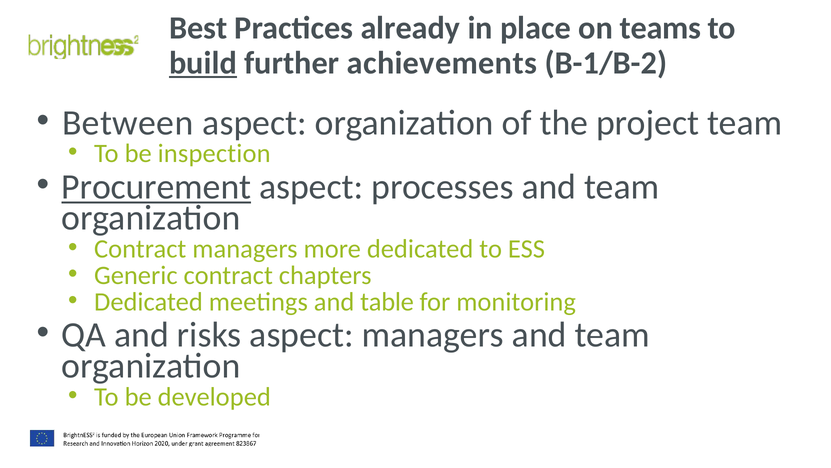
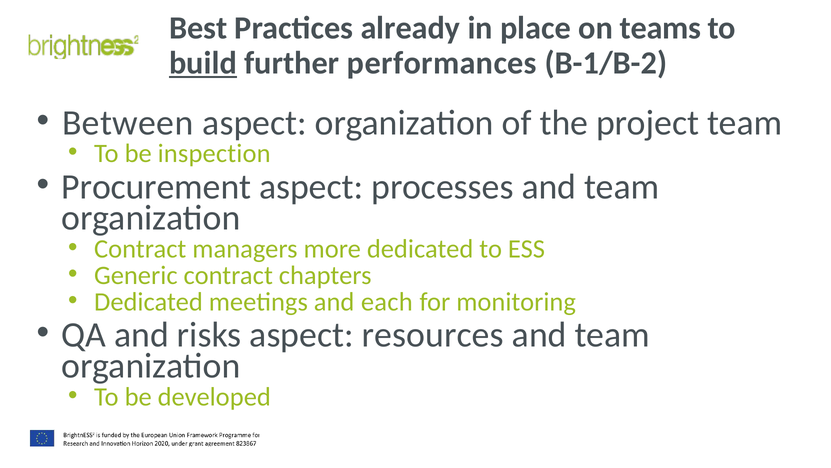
achievements: achievements -> performances (442, 63)
Procurement underline: present -> none (156, 187)
table: table -> each (387, 301)
aspect managers: managers -> resources (433, 335)
